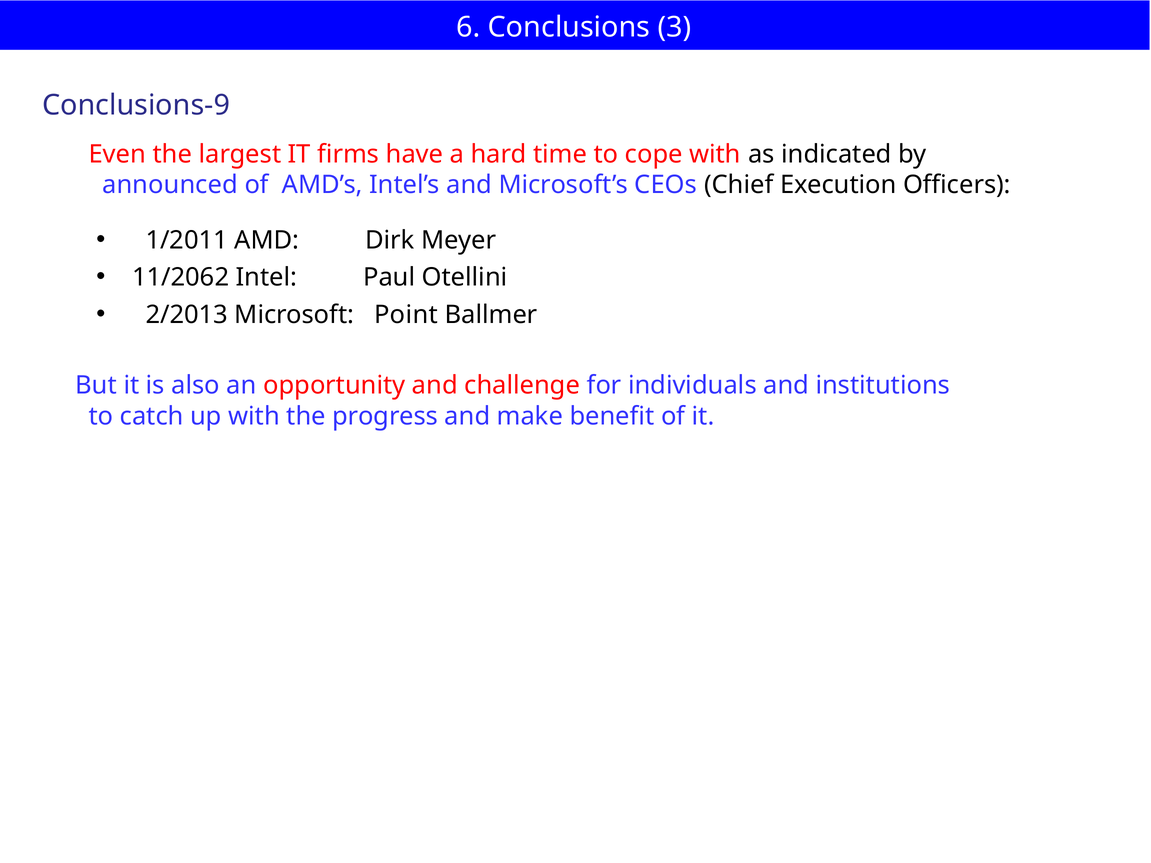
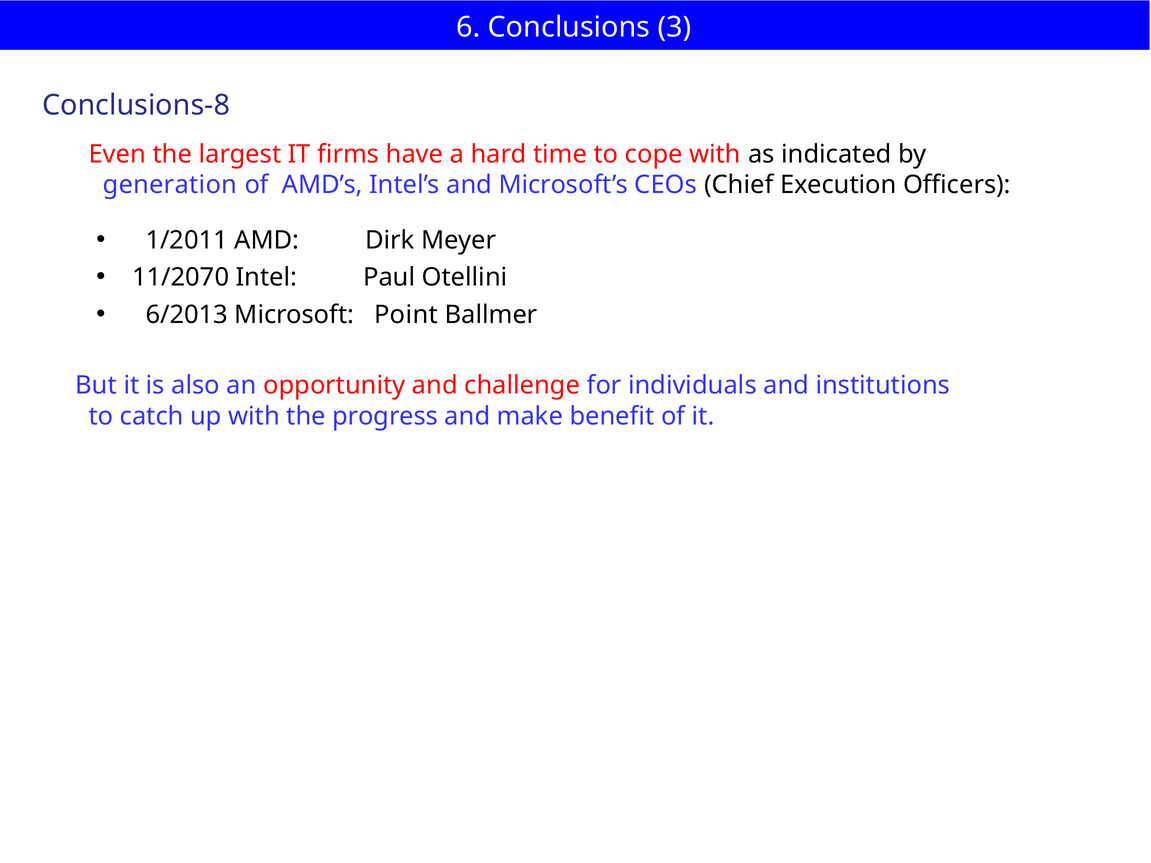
Conclusions-9: Conclusions-9 -> Conclusions-8 (136, 105)
announced: announced -> generation (170, 185)
11/2062: 11/2062 -> 11/2070 (181, 278)
2/2013: 2/2013 -> 6/2013 (187, 315)
